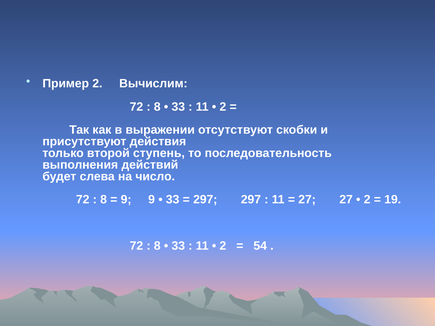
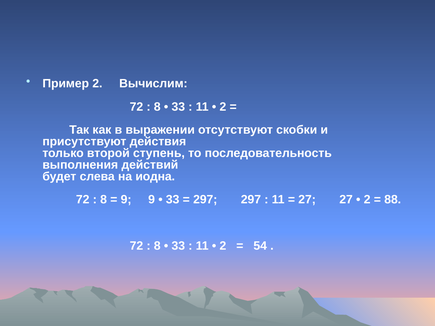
число: число -> иодна (155, 176)
19: 19 -> 88 (393, 200)
